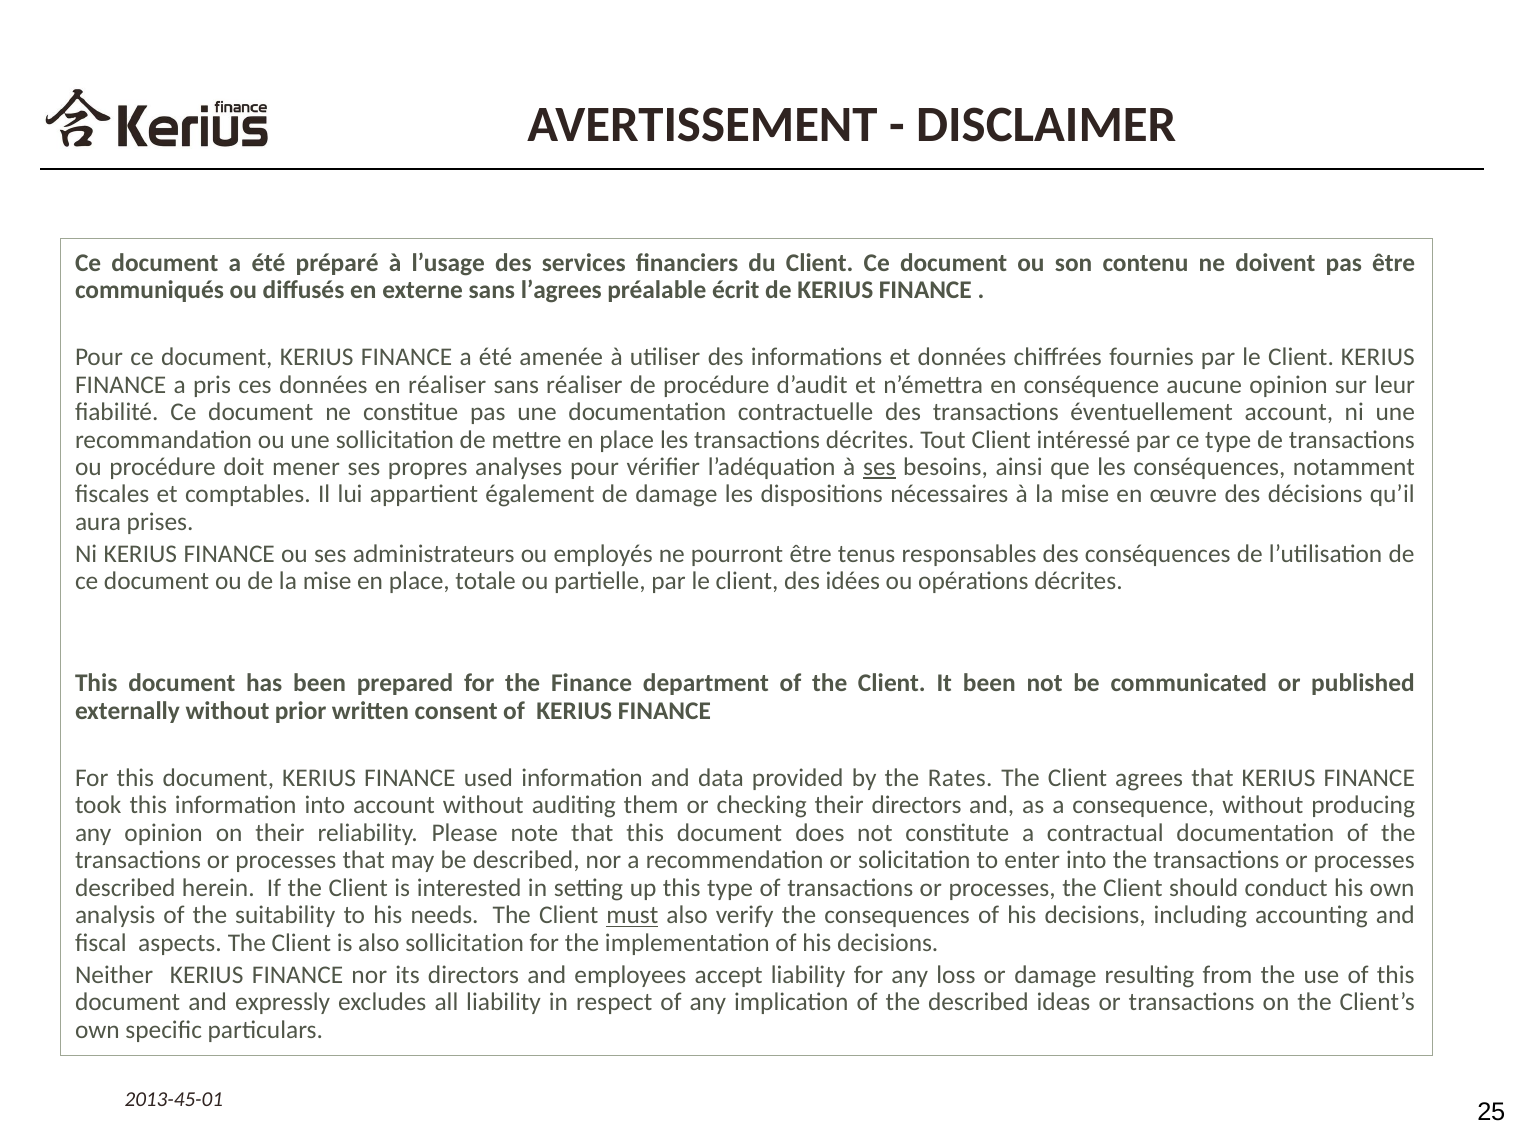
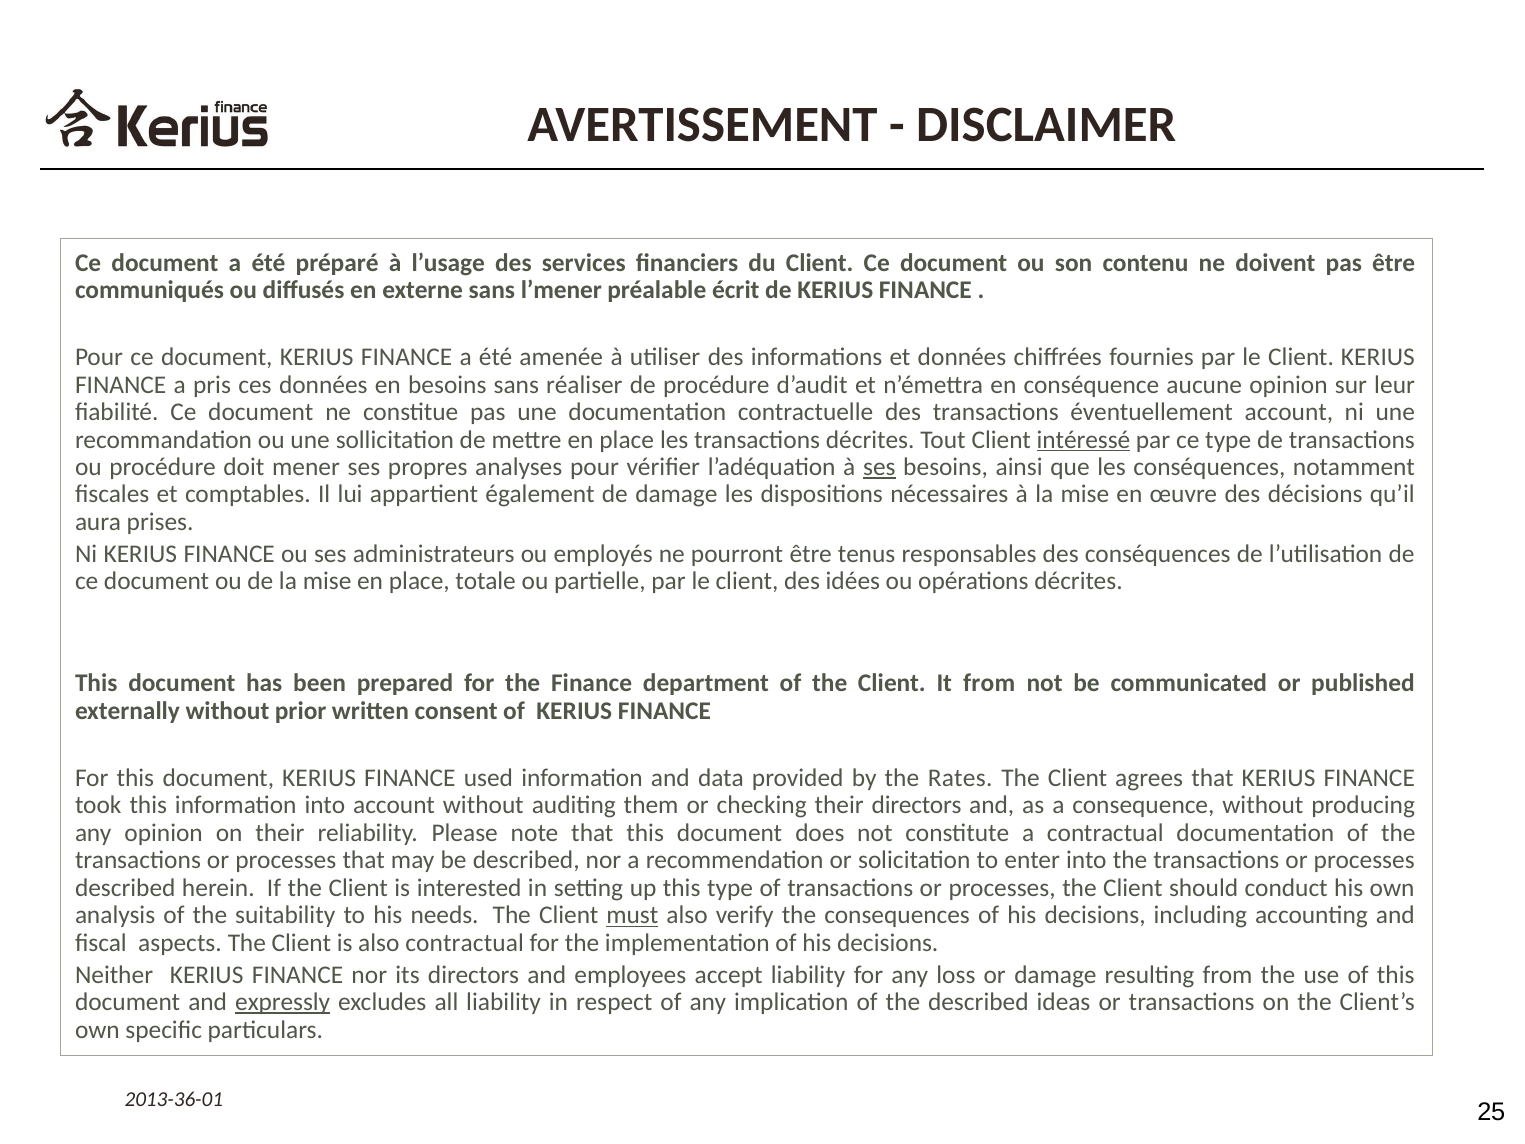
l’agrees: l’agrees -> l’mener (561, 290)
en réaliser: réaliser -> besoins (447, 385)
intéressé underline: none -> present (1083, 440)
It been: been -> from (989, 683)
also sollicitation: sollicitation -> contractual (465, 943)
expressly underline: none -> present (283, 1002)
2013-45-01: 2013-45-01 -> 2013-36-01 (174, 1099)
